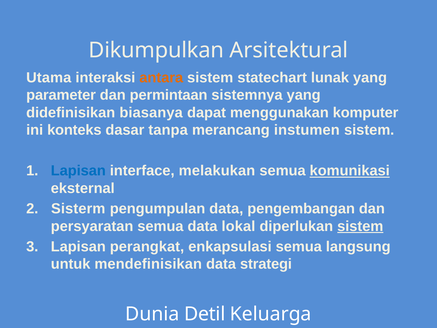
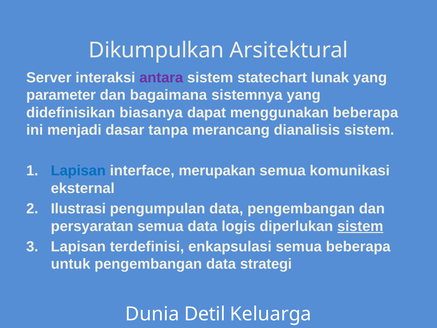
Utama: Utama -> Server (49, 77)
antara colour: orange -> purple (161, 77)
permintaan: permintaan -> bagaimana (168, 95)
menggunakan komputer: komputer -> beberapa (365, 112)
konteks: konteks -> menjadi (74, 130)
instumen: instumen -> dianalisis (307, 130)
melakukan: melakukan -> merupakan (217, 171)
komunikasi underline: present -> none (350, 171)
Sisterm: Sisterm -> Ilustrasi (78, 209)
lokal: lokal -> logis (238, 226)
perangkat: perangkat -> terdefinisi (147, 246)
semua langsung: langsung -> beberapa (358, 246)
untuk mendefinisikan: mendefinisikan -> pengembangan (148, 264)
